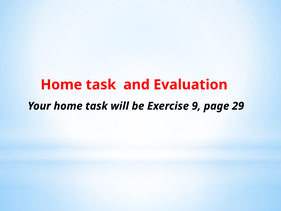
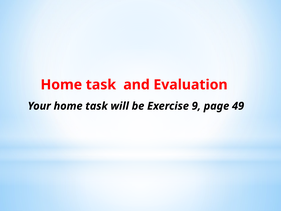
29: 29 -> 49 (238, 106)
